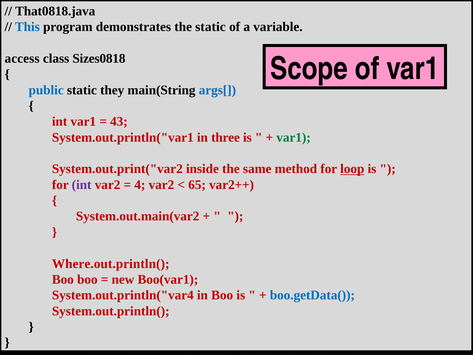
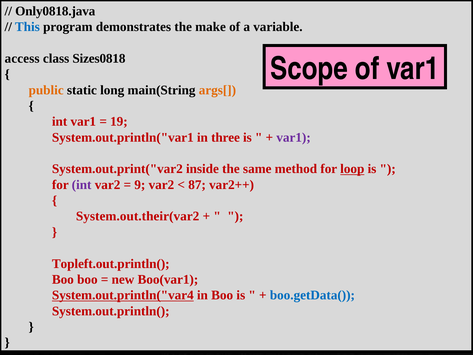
That0818.java: That0818.java -> Only0818.java (55, 11)
the static: static -> make (211, 27)
public colour: blue -> orange (46, 90)
they: they -> long (112, 90)
args[ colour: blue -> orange (217, 90)
43: 43 -> 19 (119, 122)
var1 colour: green -> purple (294, 137)
4: 4 -> 9 (140, 185)
65: 65 -> 87 (197, 185)
System.out.main(var2: System.out.main(var2 -> System.out.their(var2 (138, 216)
Where.out.println(: Where.out.println( -> Topleft.out.println( (111, 263)
System.out.println("var4 underline: none -> present (123, 295)
